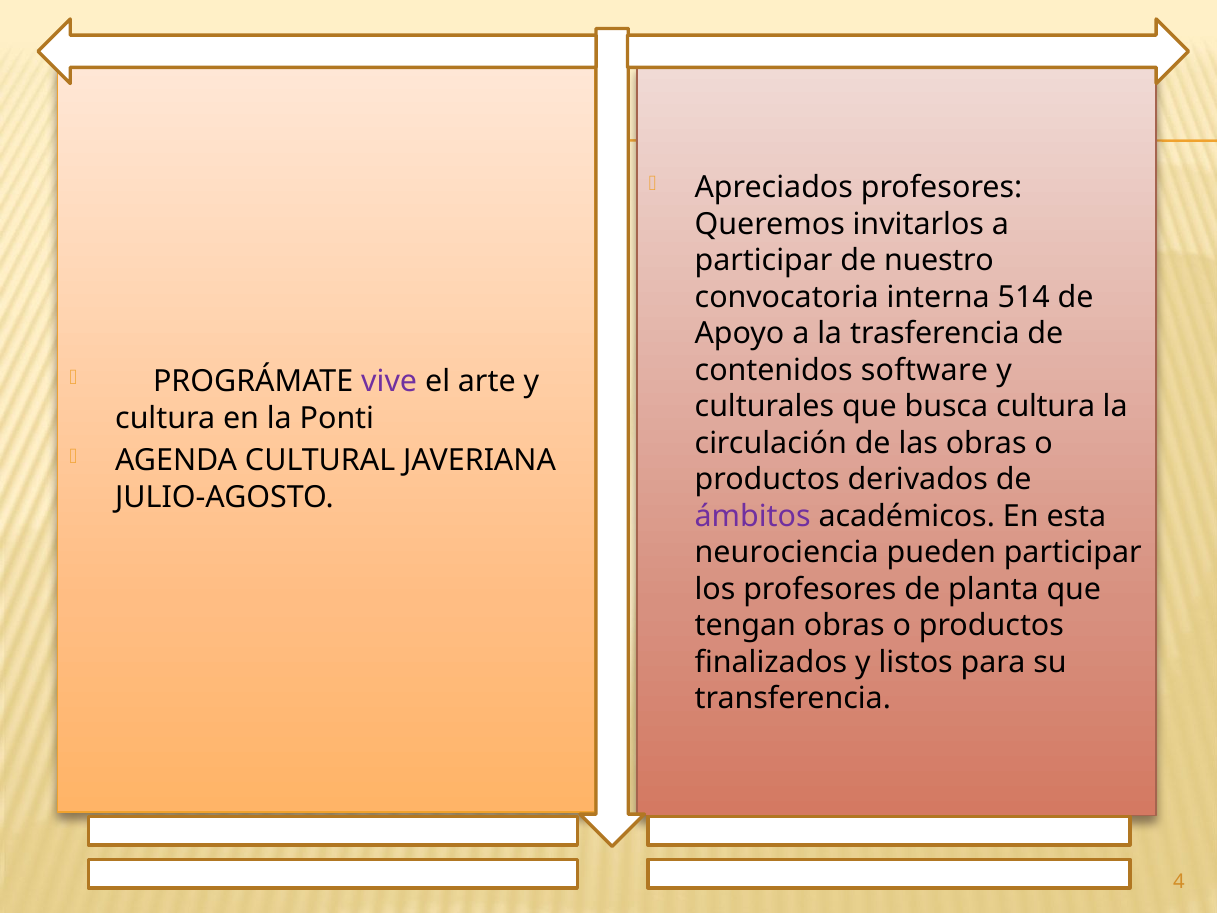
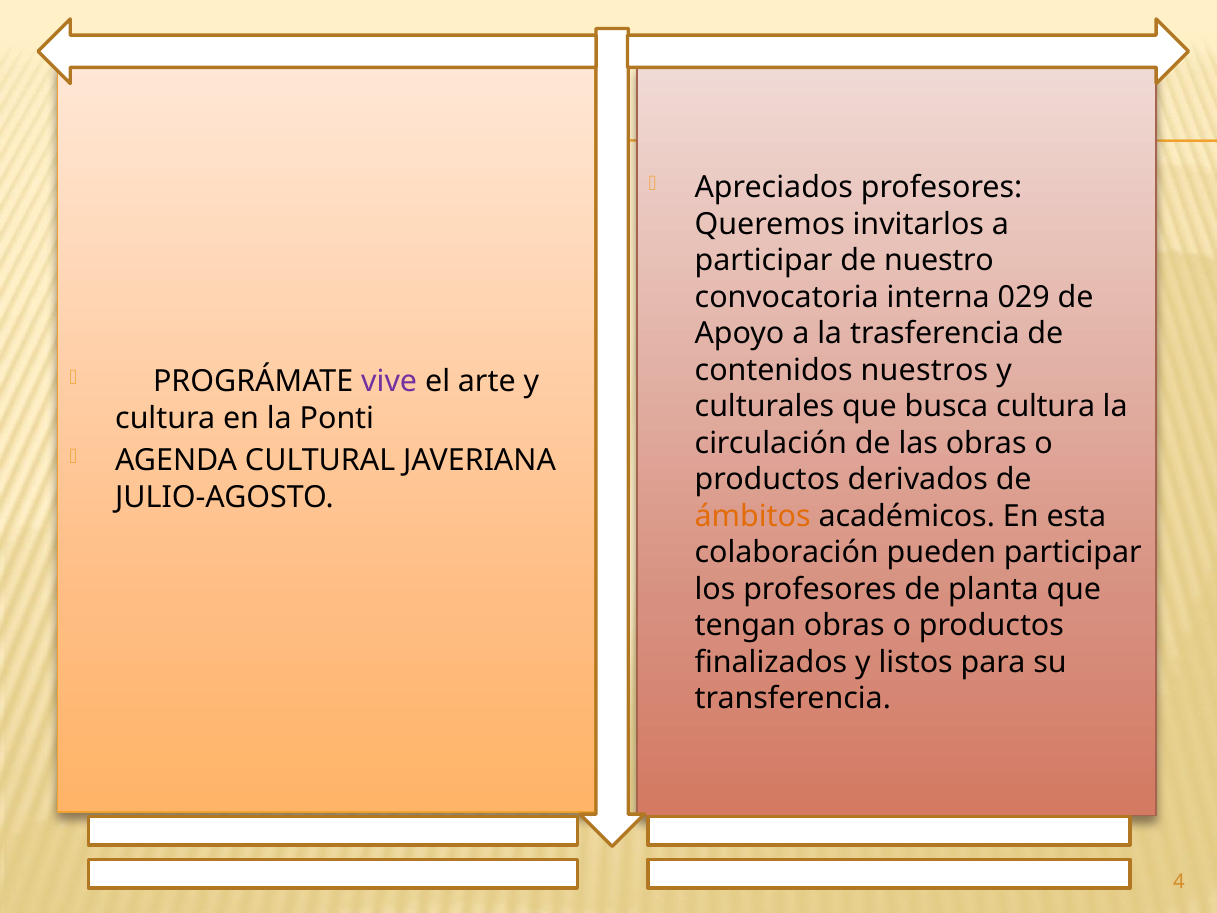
514: 514 -> 029 (1024, 297)
software: software -> nuestros (924, 370)
ámbitos colour: purple -> orange (753, 516)
neurociencia: neurociencia -> colaboración (787, 553)
